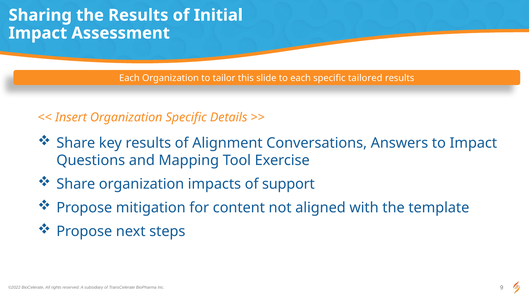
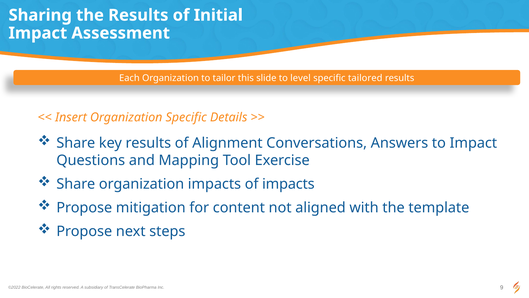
to each: each -> level (301, 78)
of support: support -> impacts (288, 184)
